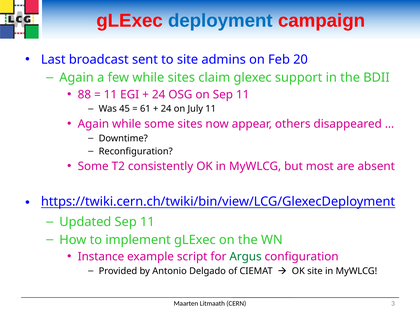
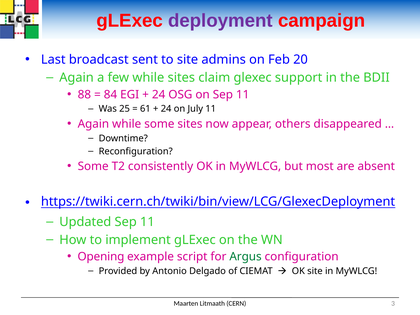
deployment colour: blue -> purple (220, 21)
11: 11 -> 84 (110, 95)
45: 45 -> 25 (125, 109)
Instance: Instance -> Opening (101, 257)
